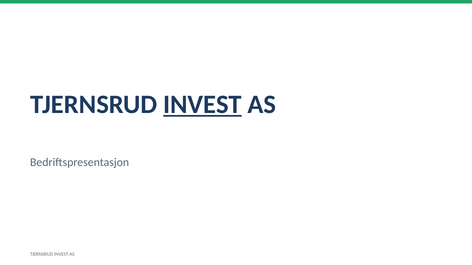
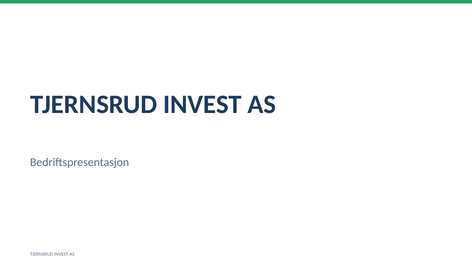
INVEST underline: present -> none (202, 105)
